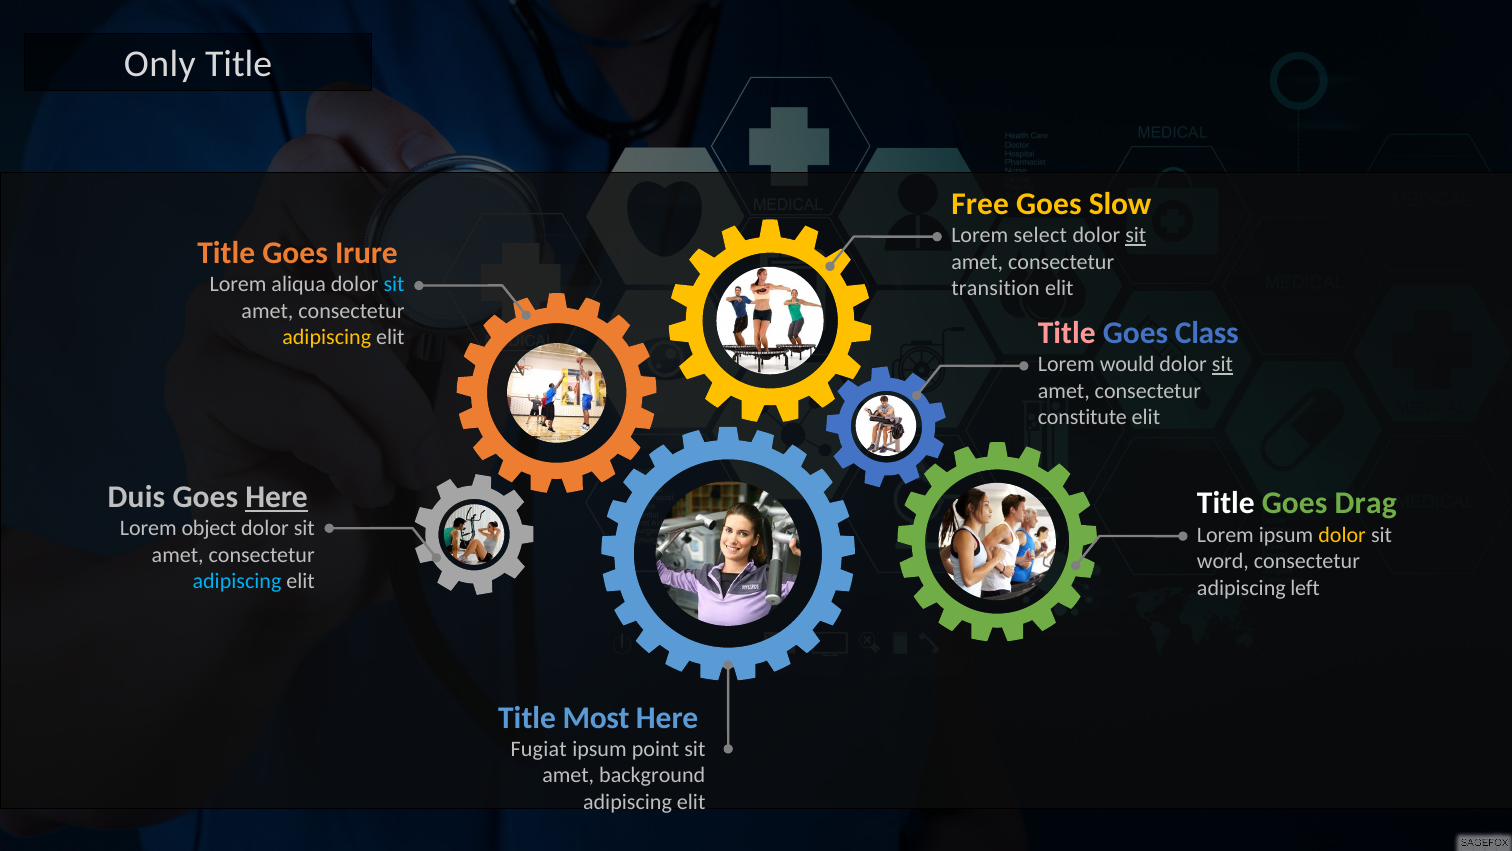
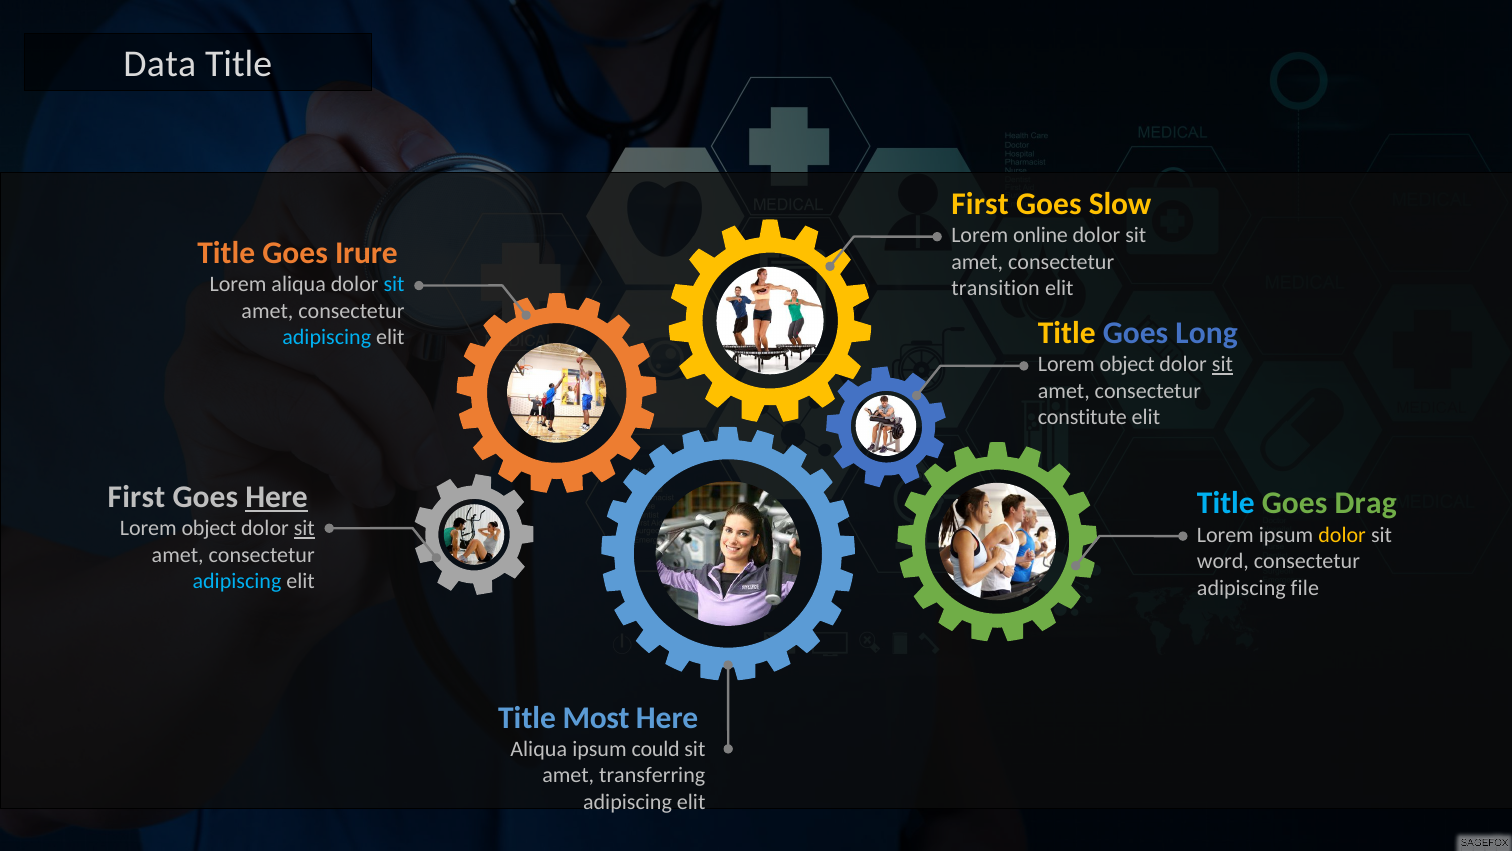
Only: Only -> Data (160, 64)
Free: Free -> First (980, 204)
select: select -> online (1041, 235)
sit underline: present -> none (1136, 235)
Title colour: pink -> yellow (1067, 333)
Class: Class -> Long (1207, 333)
adipiscing colour: yellow -> light blue (327, 337)
would: would -> object (1127, 364)
Duis: Duis -> First (136, 497)
Title colour: white -> light blue (1226, 503)
sit underline: none -> present (304, 528)
left: left -> file (1305, 587)
Fugiat: Fugiat -> Aliqua (539, 749)
point: point -> could (656, 749)
background: background -> transferring (652, 775)
